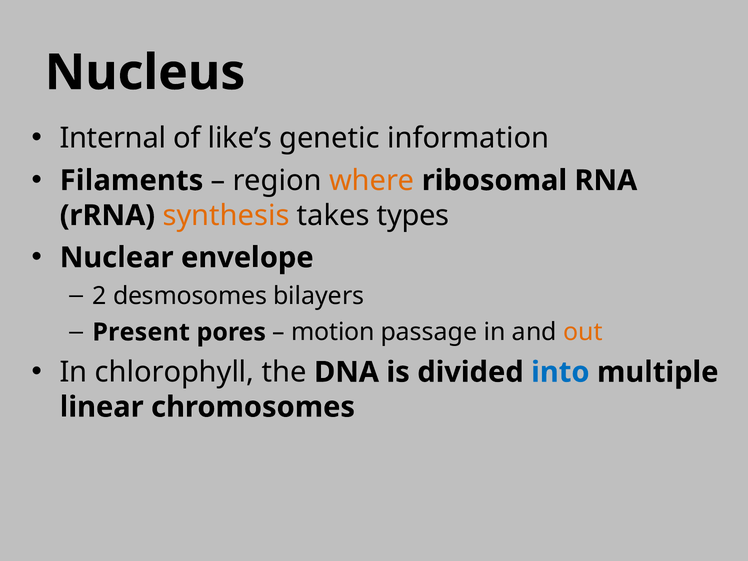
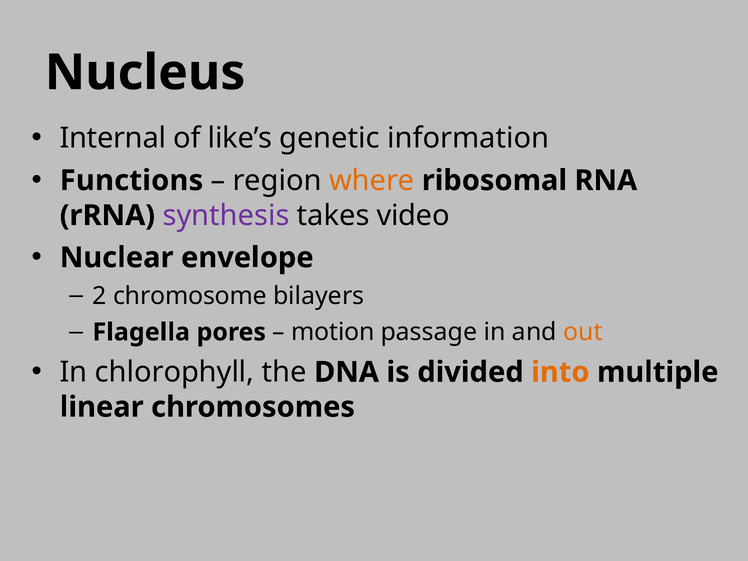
Filaments: Filaments -> Functions (131, 181)
synthesis colour: orange -> purple (226, 215)
types: types -> video (413, 215)
desmosomes: desmosomes -> chromosome (190, 296)
Present: Present -> Flagella (141, 332)
into colour: blue -> orange (560, 372)
